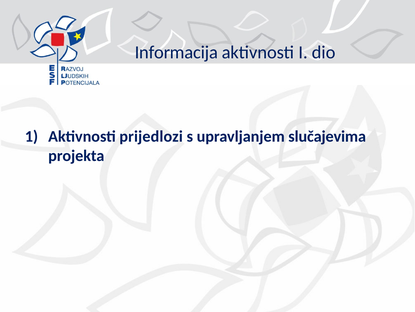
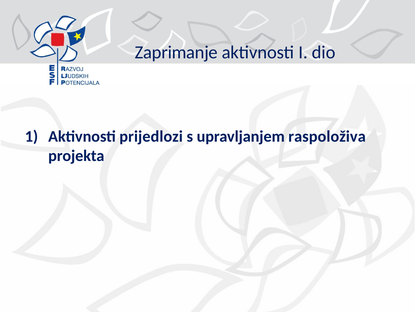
Informacija: Informacija -> Zaprimanje (176, 52)
slučajevima: slučajevima -> raspoloživa (327, 136)
